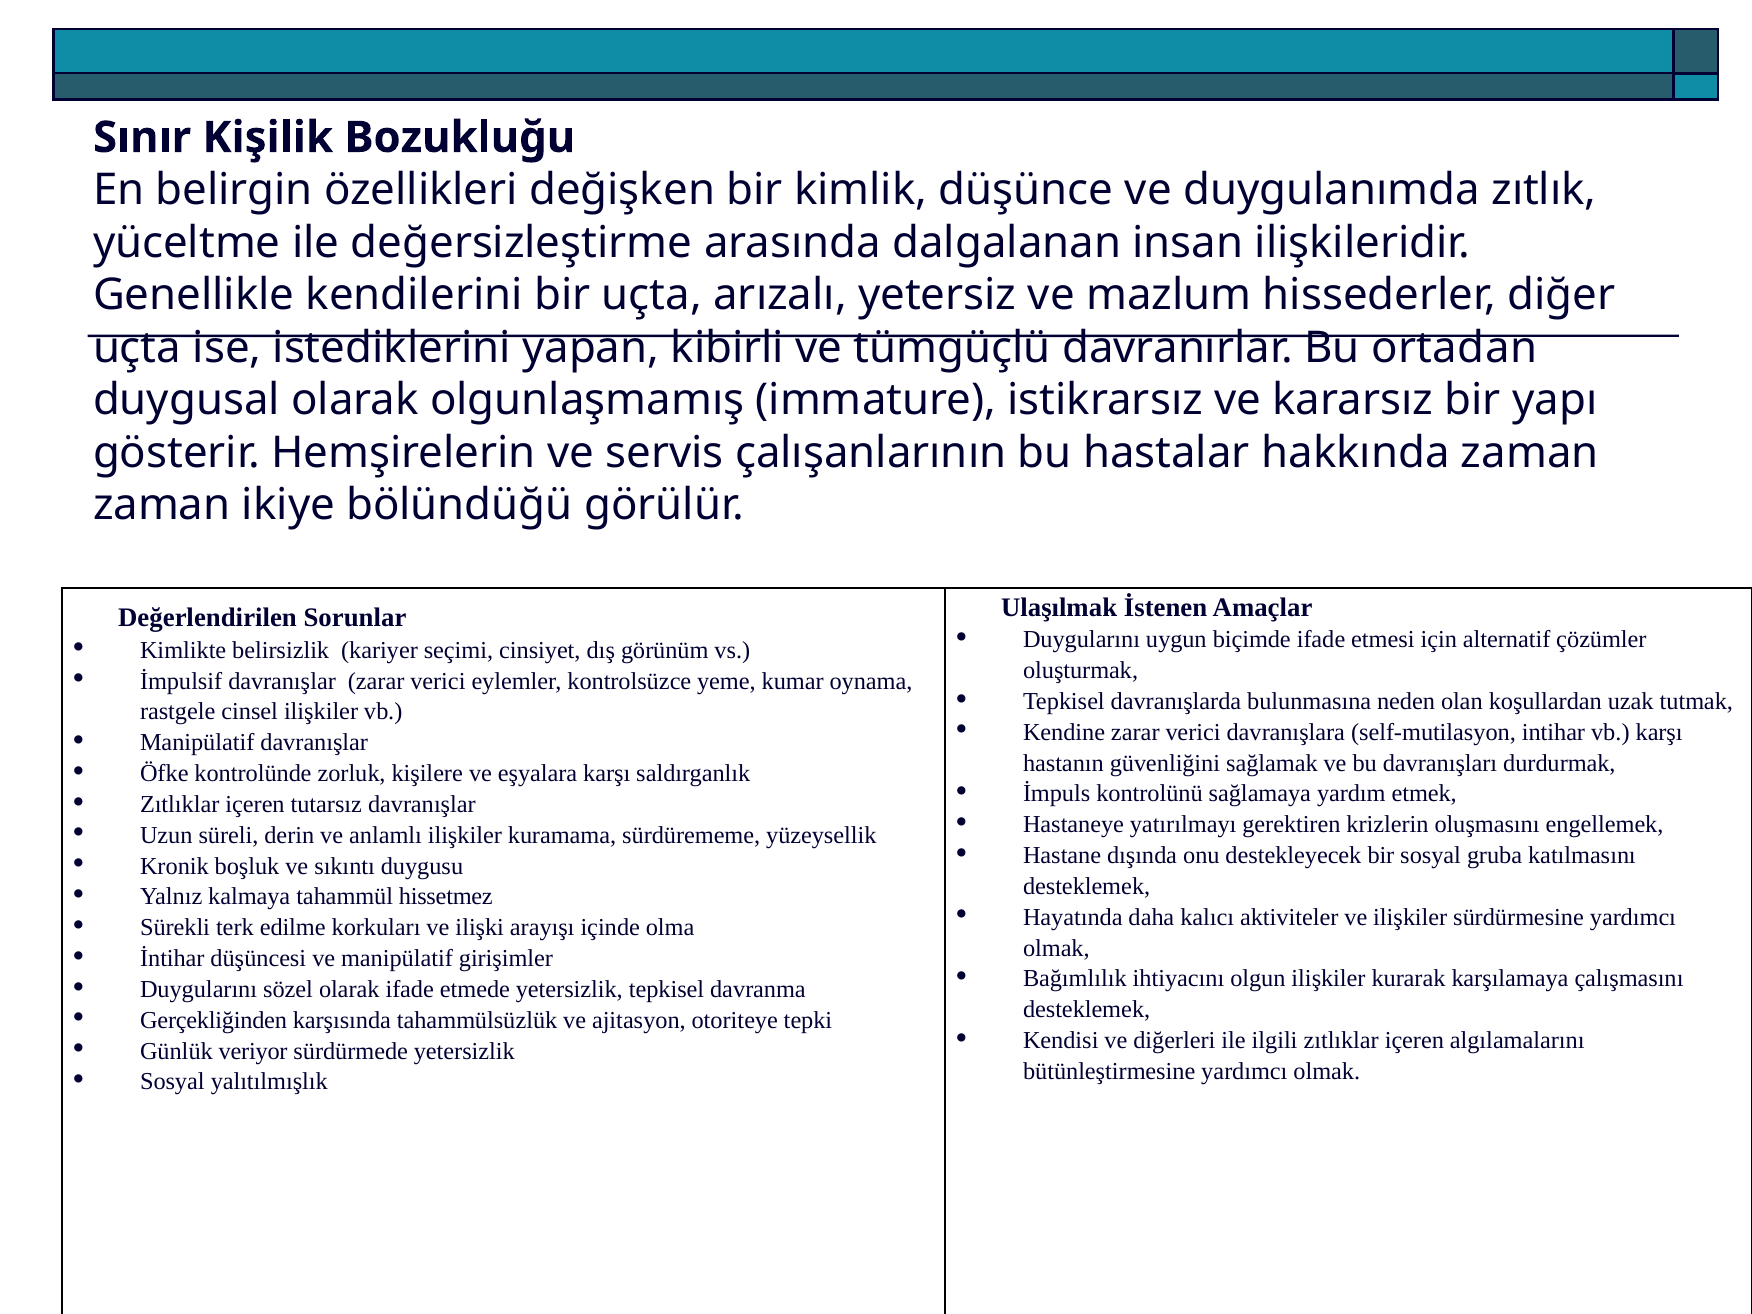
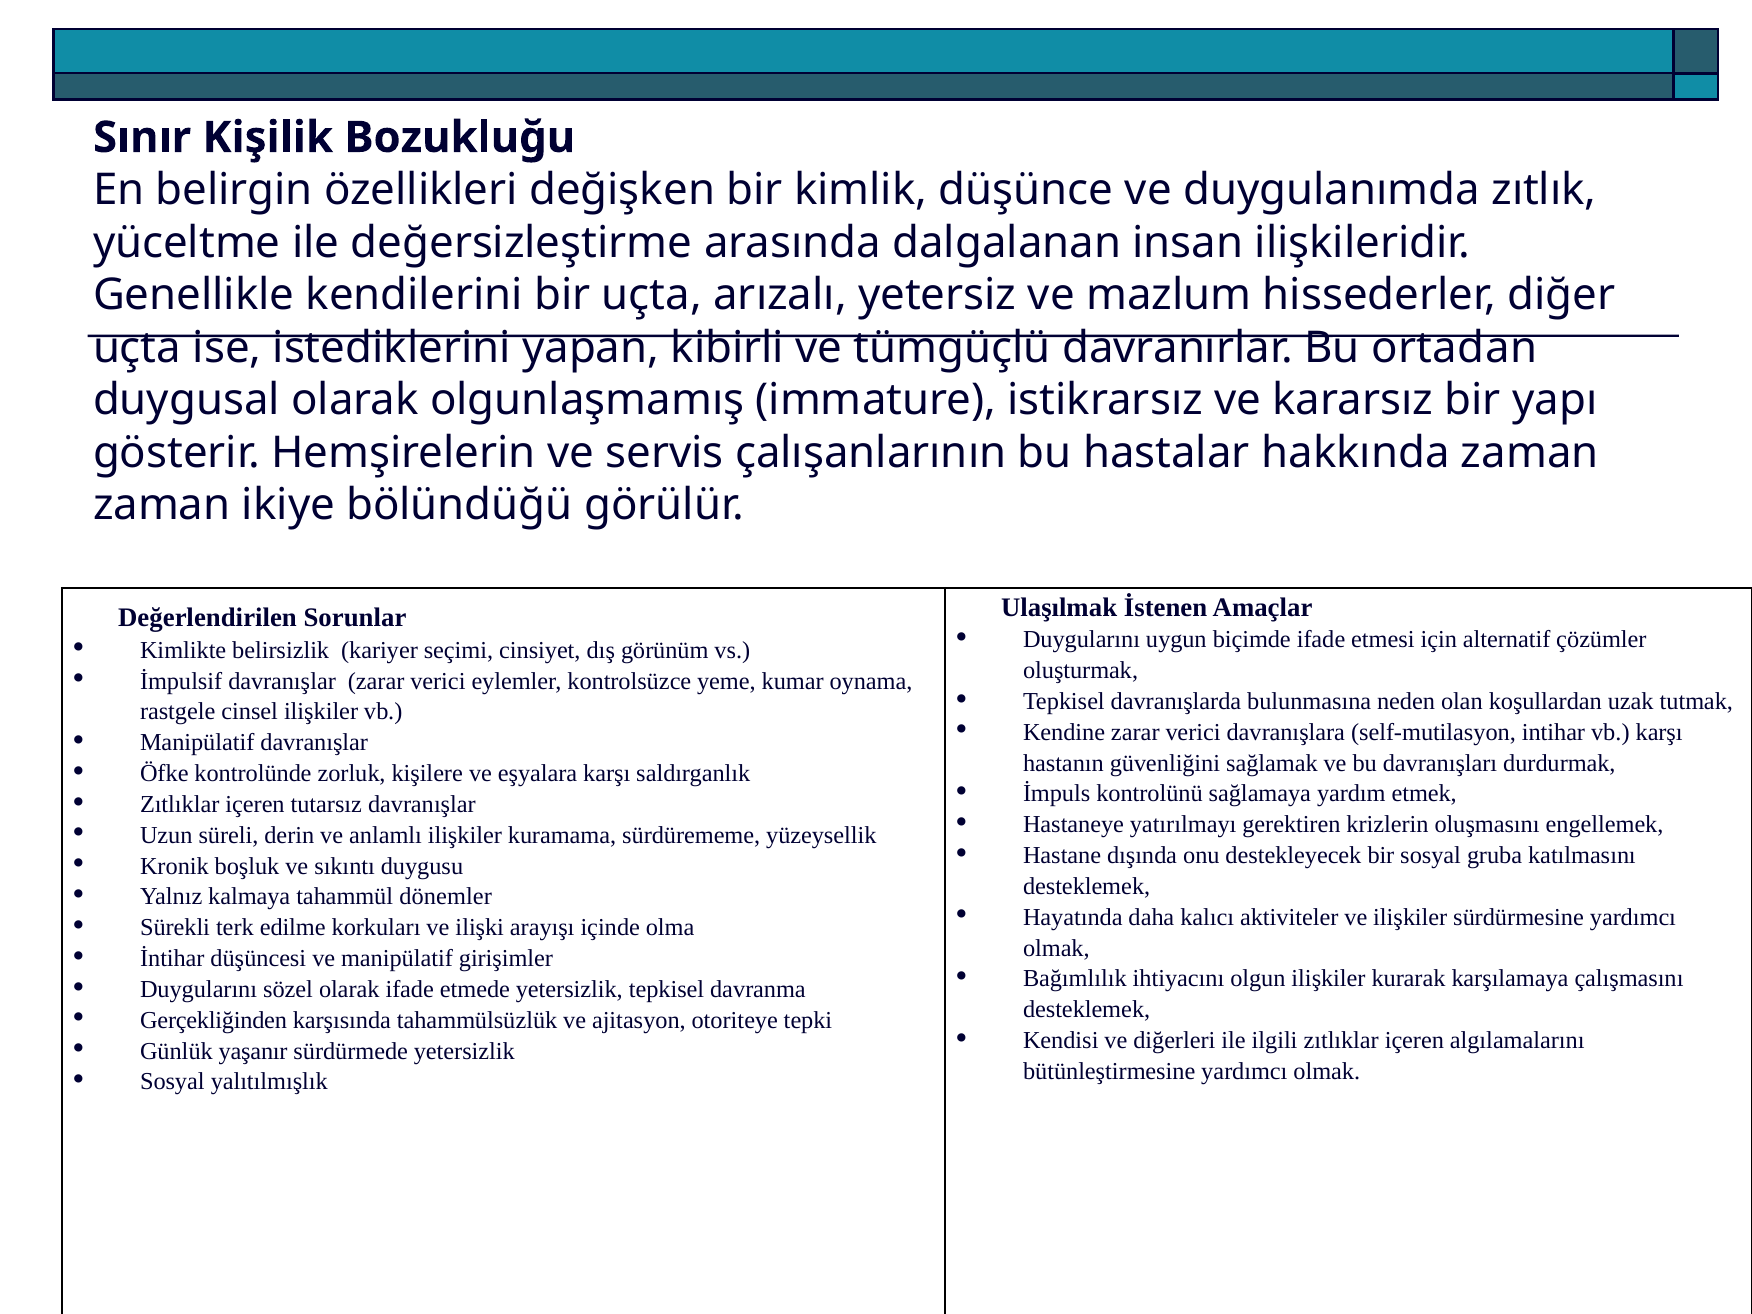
hissetmez: hissetmez -> dönemler (446, 897)
veriyor: veriyor -> yaşanır (253, 1051)
